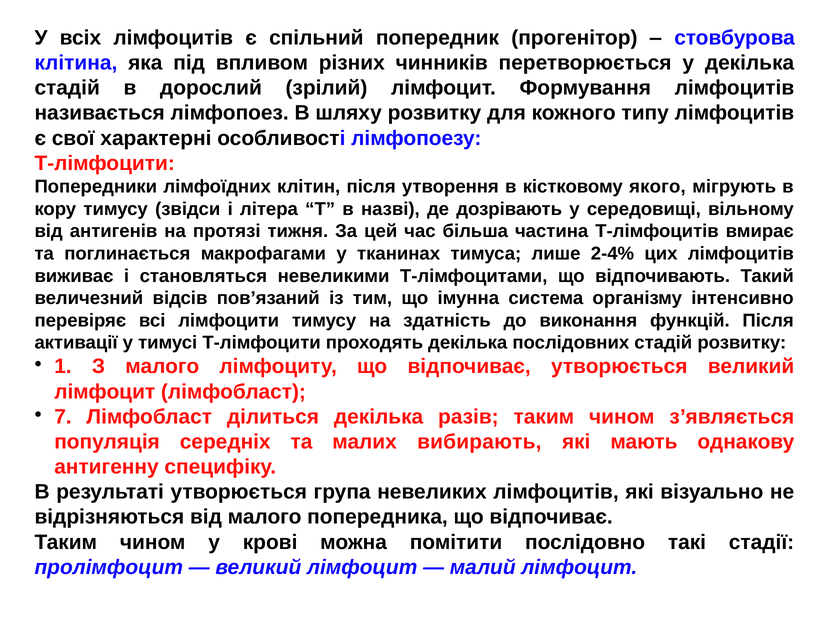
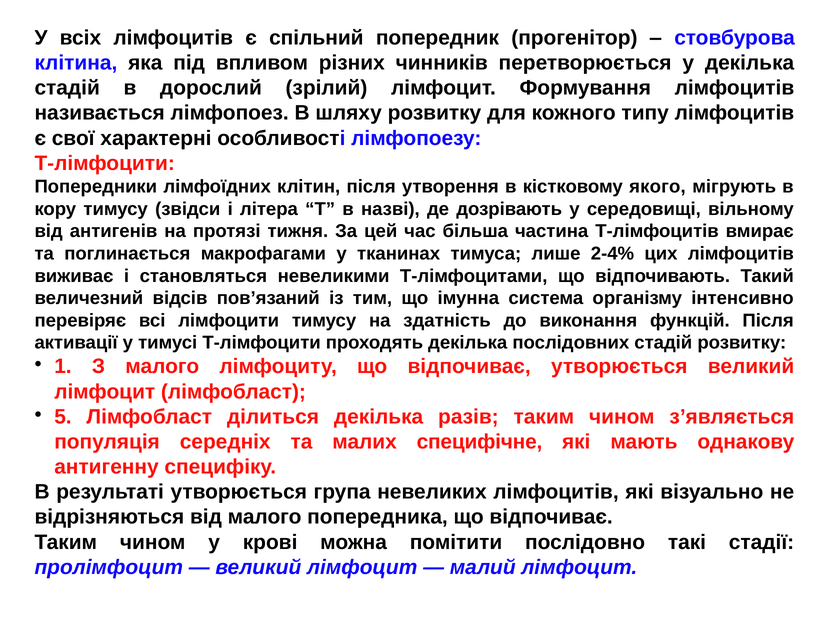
7: 7 -> 5 (63, 417)
вибирають: вибирають -> специфічне (480, 442)
